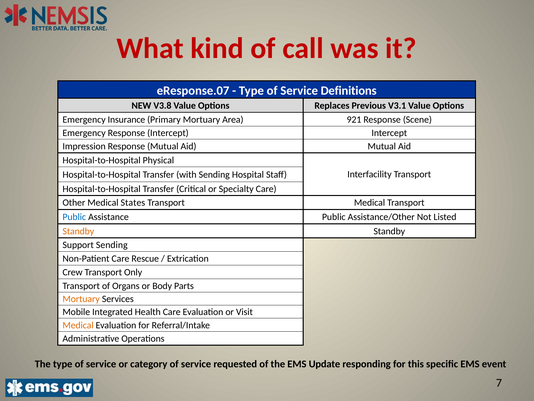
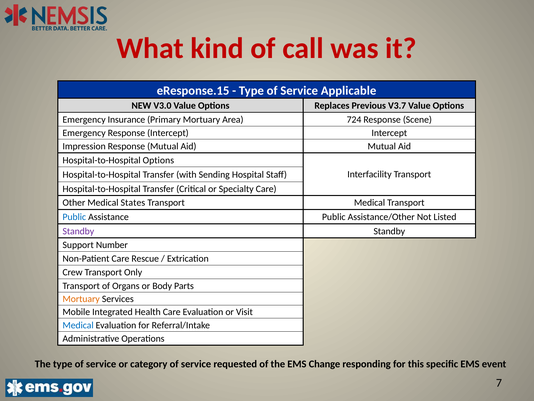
eResponse.07: eResponse.07 -> eResponse.15 (193, 90)
Definitions: Definitions -> Applicable (349, 90)
V3.8: V3.8 -> V3.0 (162, 105)
V3.1: V3.1 -> V3.7 (397, 105)
921: 921 -> 724 (354, 119)
Hospital-to-Hospital Physical: Physical -> Options (158, 160)
Standby colour: orange -> purple (78, 231)
Support Sending: Sending -> Number (112, 245)
Medical colour: orange -> blue (78, 325)
Update: Update -> Change (324, 364)
